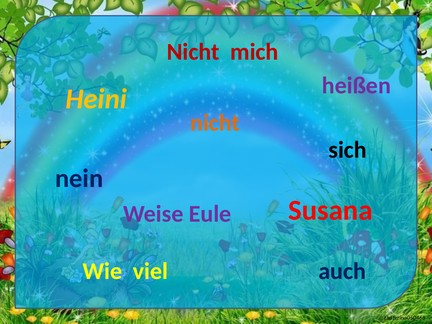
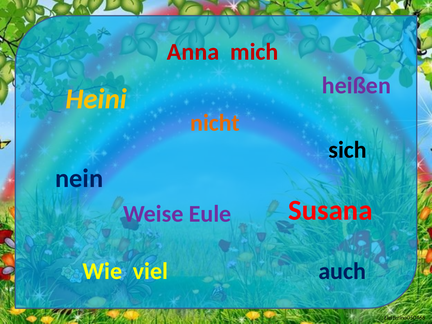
Nicht: Nicht -> Anna (193, 52)
